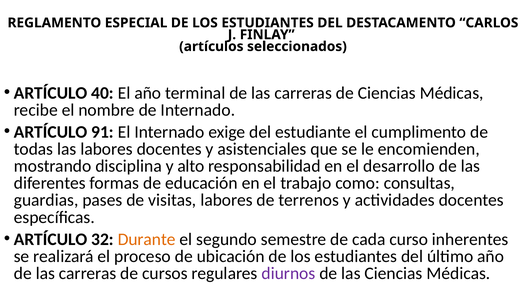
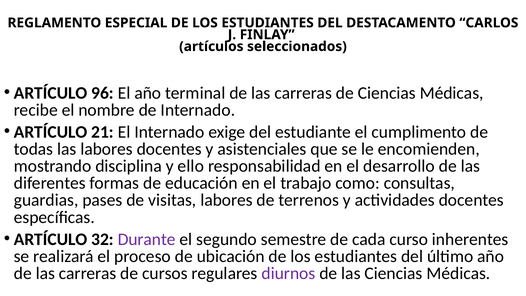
40: 40 -> 96 (102, 93)
91: 91 -> 21 (102, 132)
alto: alto -> ello (191, 166)
Durante colour: orange -> purple (147, 239)
